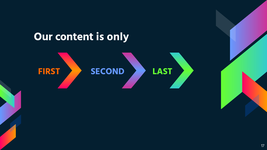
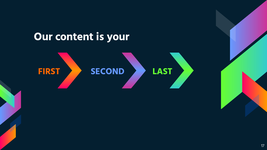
only: only -> your (118, 37)
